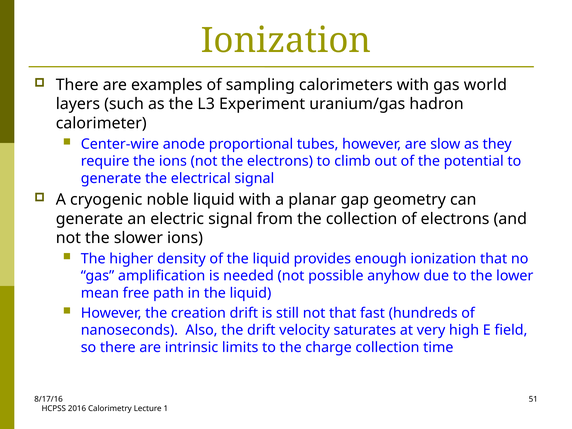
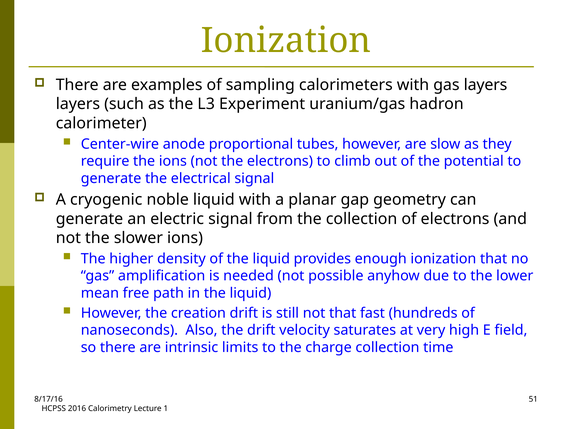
gas world: world -> layers (486, 85)
